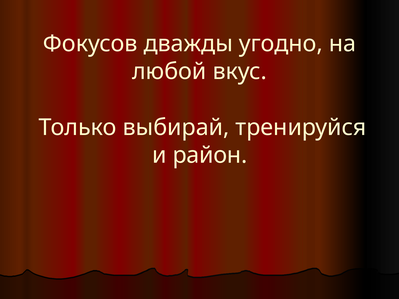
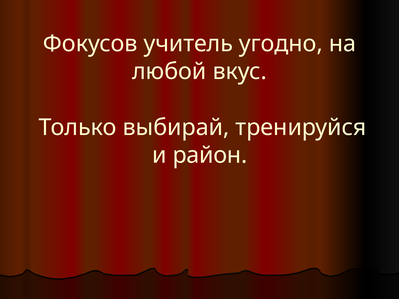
дважды: дважды -> учитель (188, 44)
